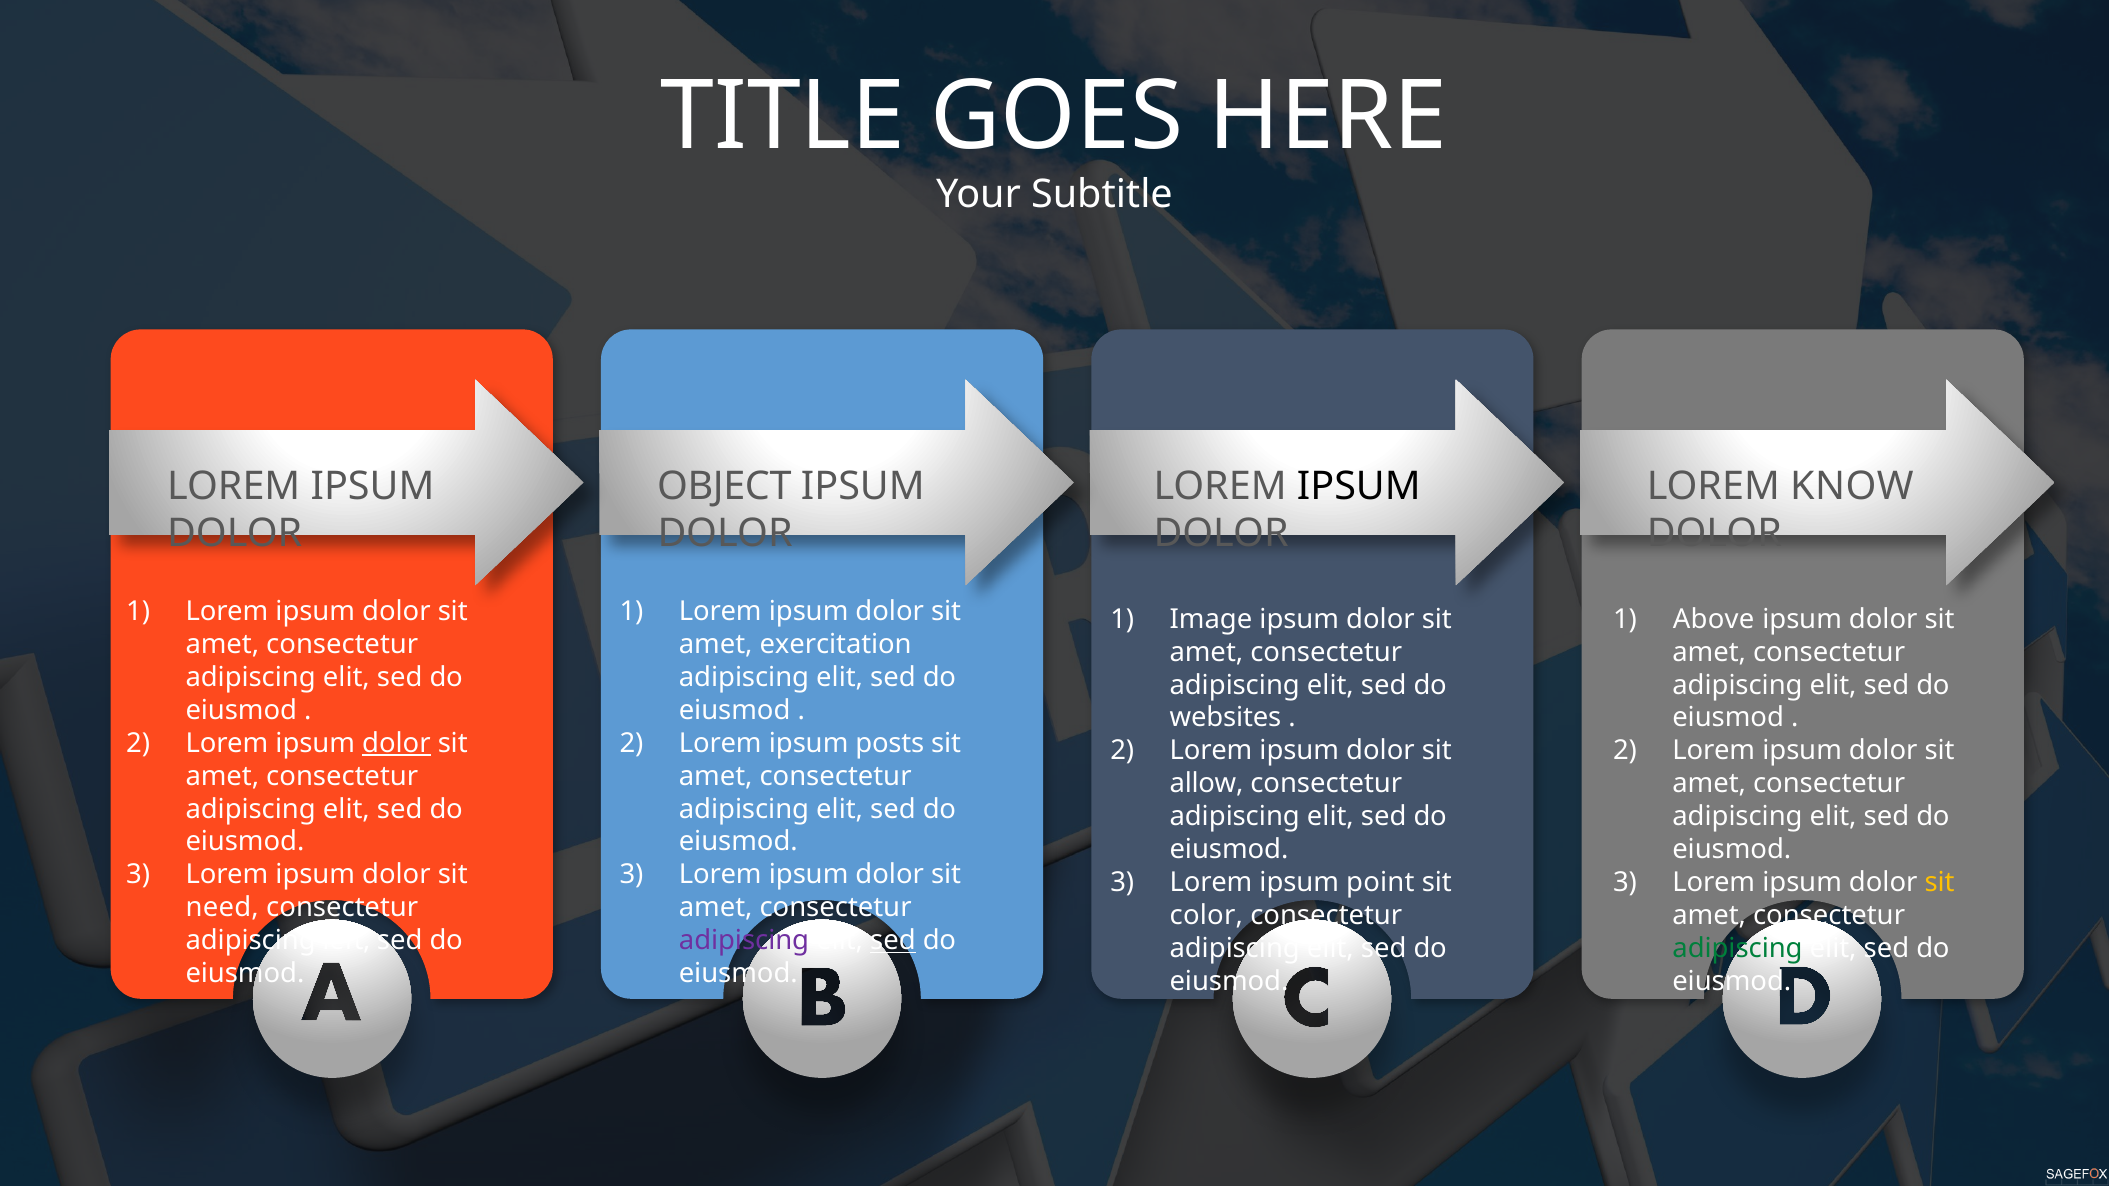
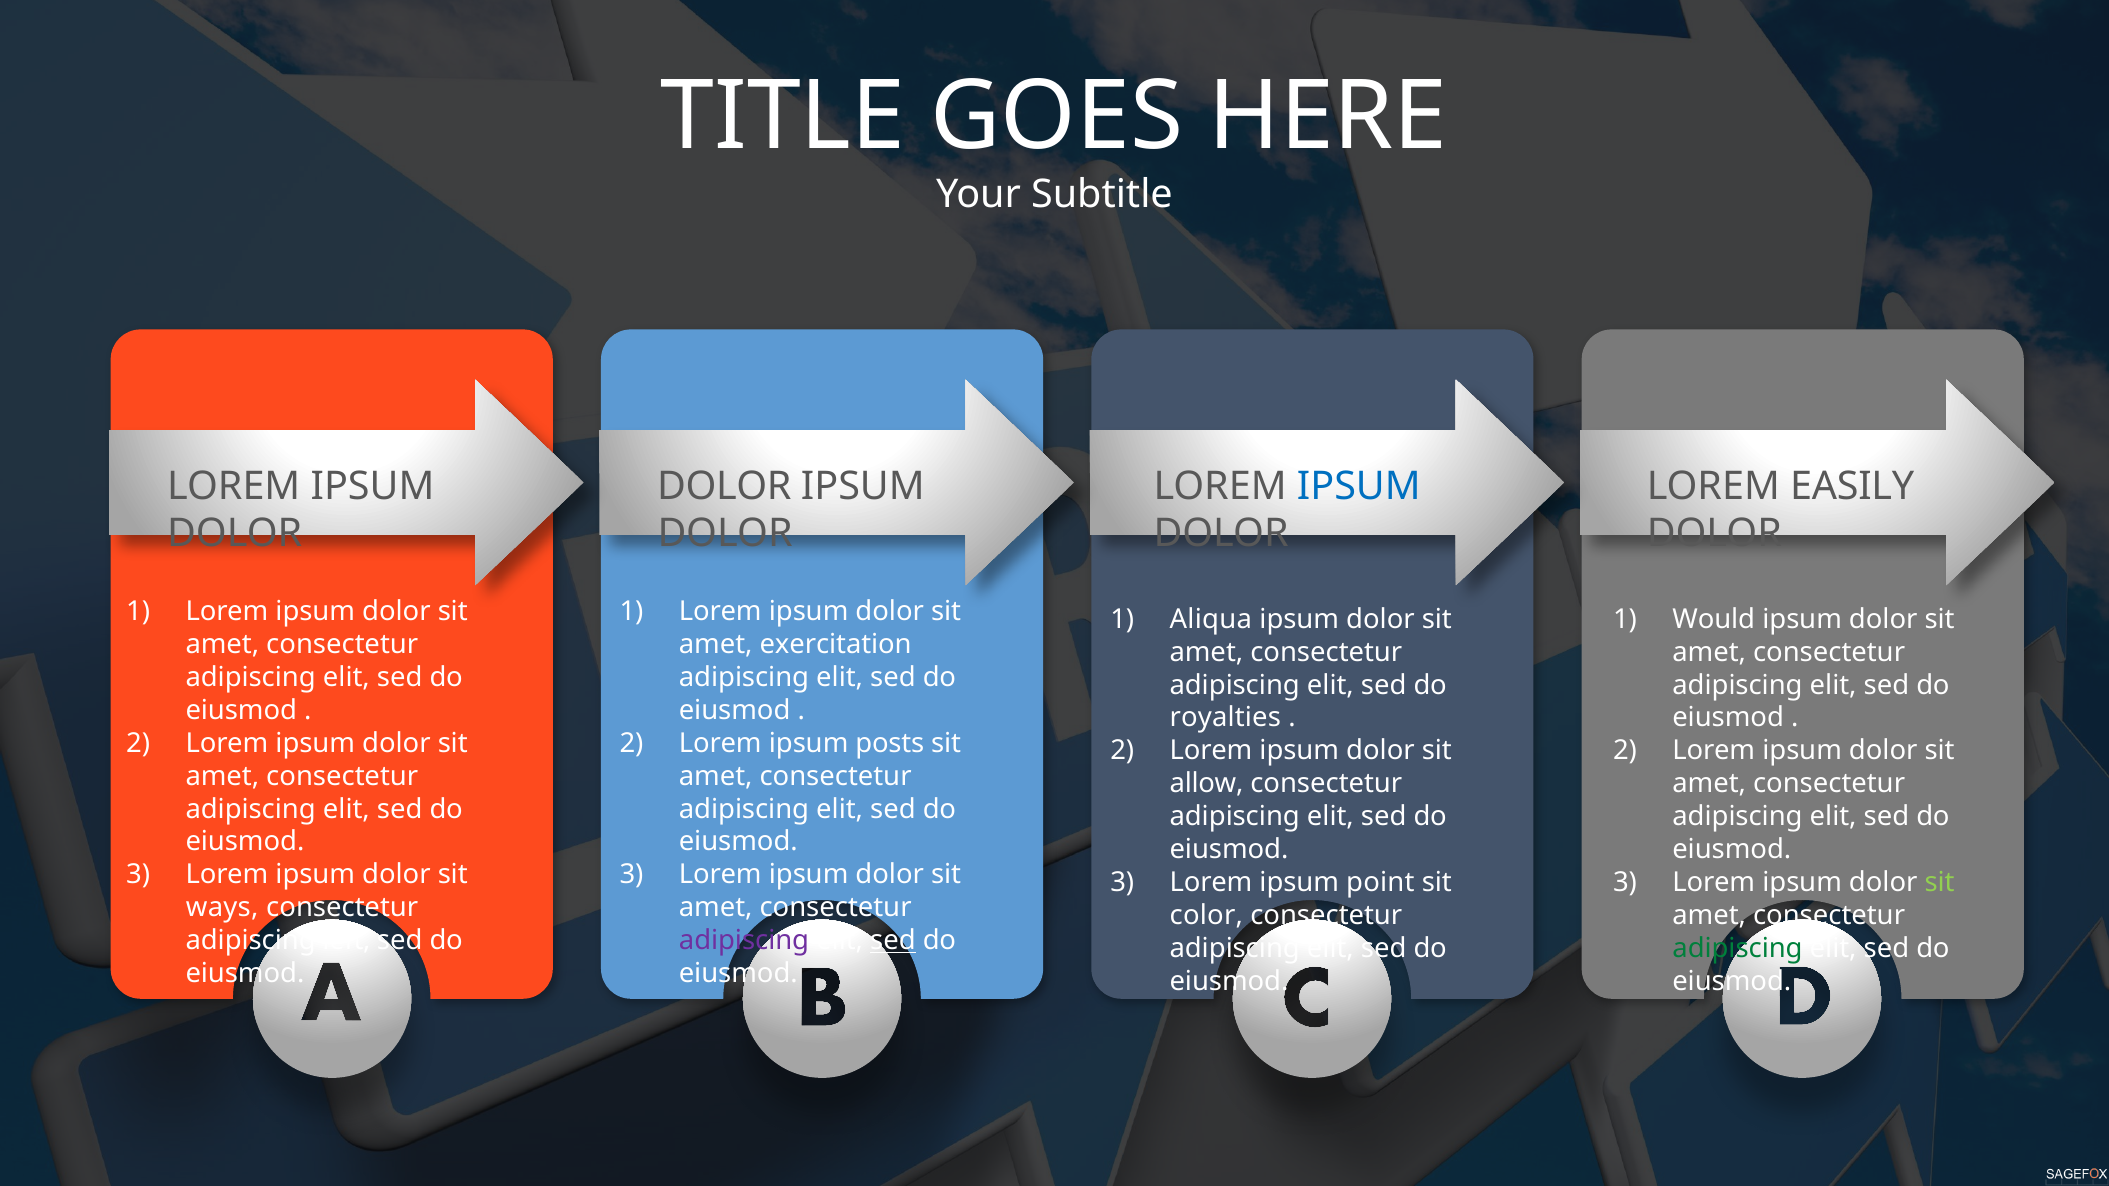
OBJECT: OBJECT -> DOLOR (724, 487)
IPSUM colour: black -> blue (1359, 487)
KNOW: KNOW -> EASILY (1852, 487)
Image: Image -> Aliqua (1211, 619)
Above: Above -> Would (1714, 619)
websites: websites -> royalties (1225, 718)
dolor underline: present -> none (396, 743)
sit colour: yellow -> light green (1940, 883)
need: need -> ways (222, 908)
